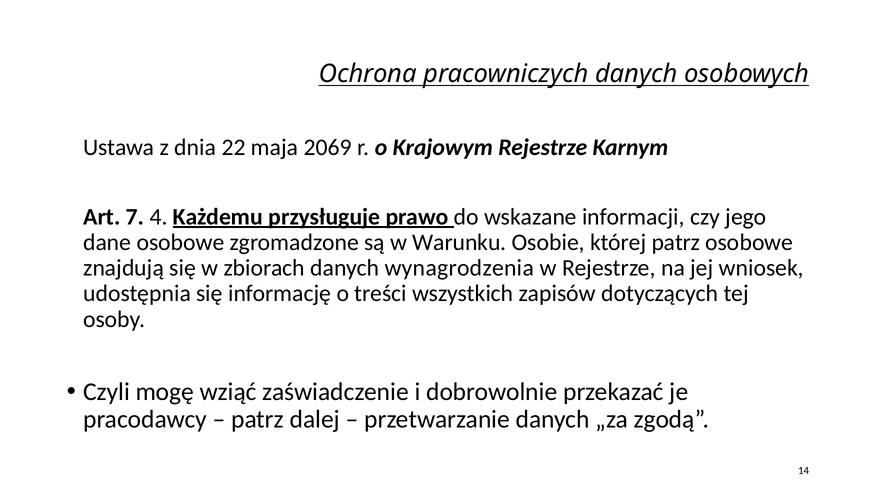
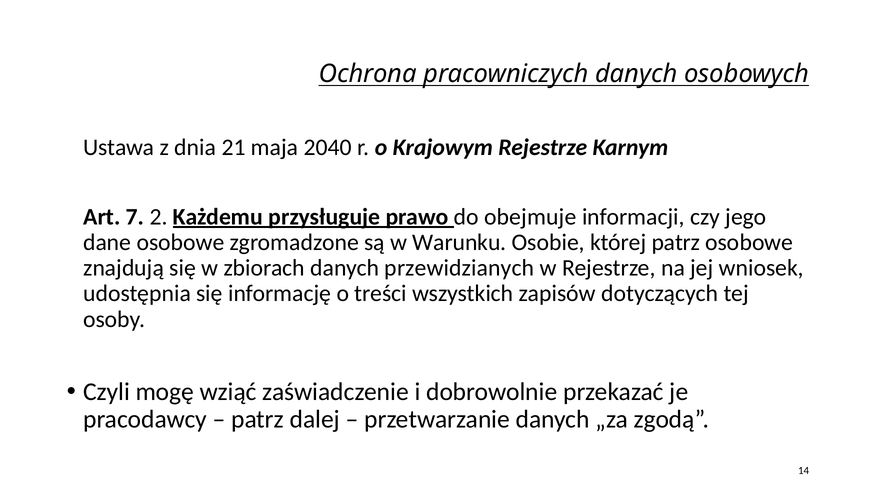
22: 22 -> 21 (234, 147)
2069: 2069 -> 2040 (328, 147)
4: 4 -> 2 (159, 217)
wskazane: wskazane -> obejmuje (530, 217)
wynagrodzenia: wynagrodzenia -> przewidzianych (459, 268)
